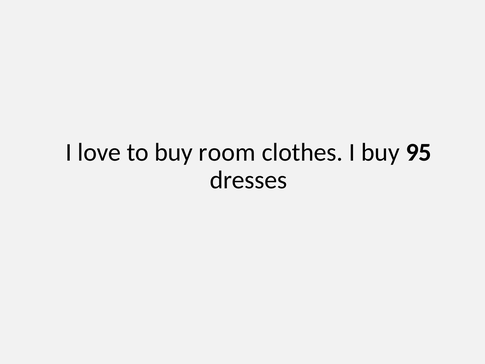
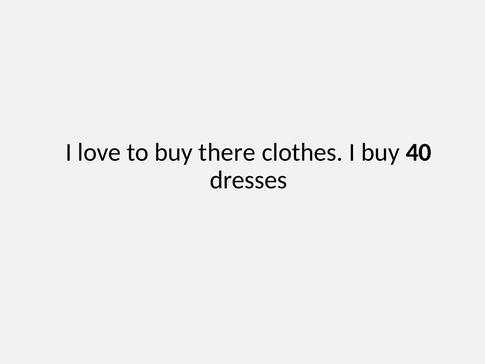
room: room -> there (227, 152)
95: 95 -> 40 (419, 152)
